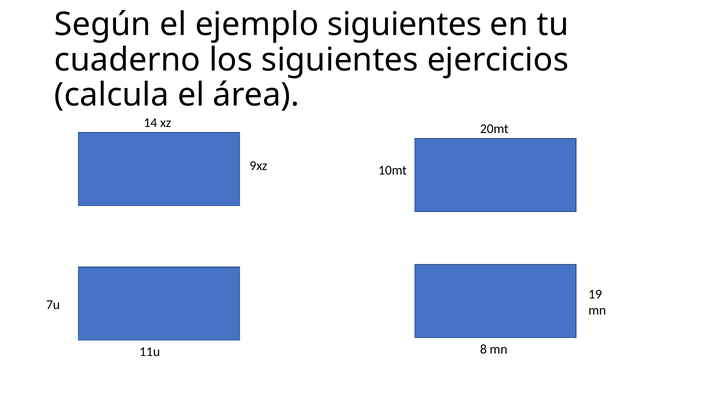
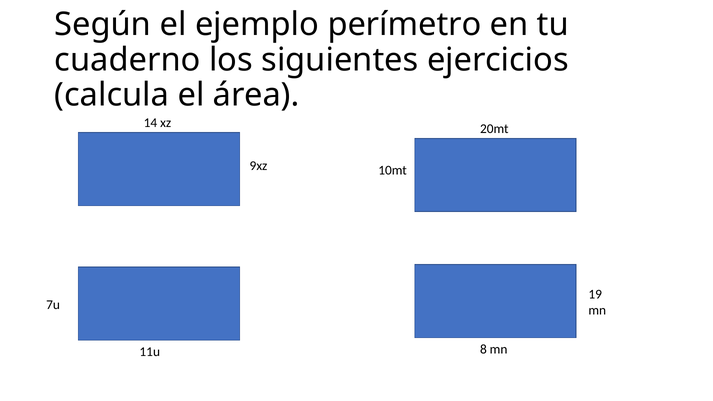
ejemplo siguientes: siguientes -> perímetro (405, 25)
